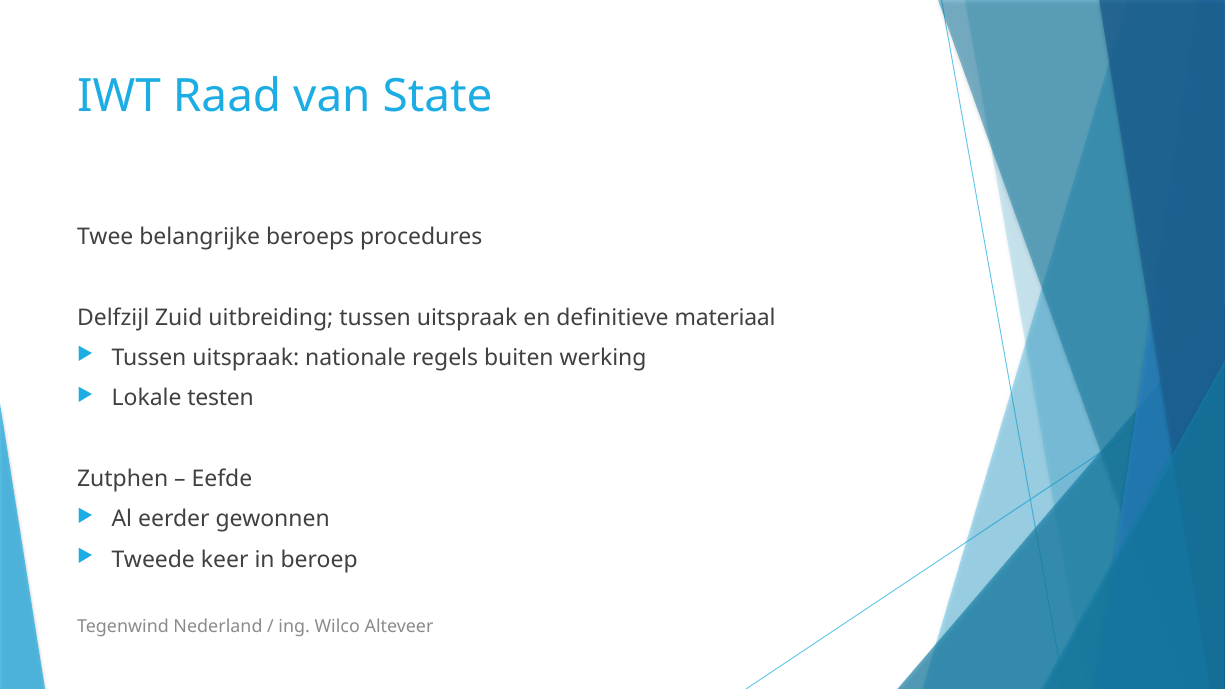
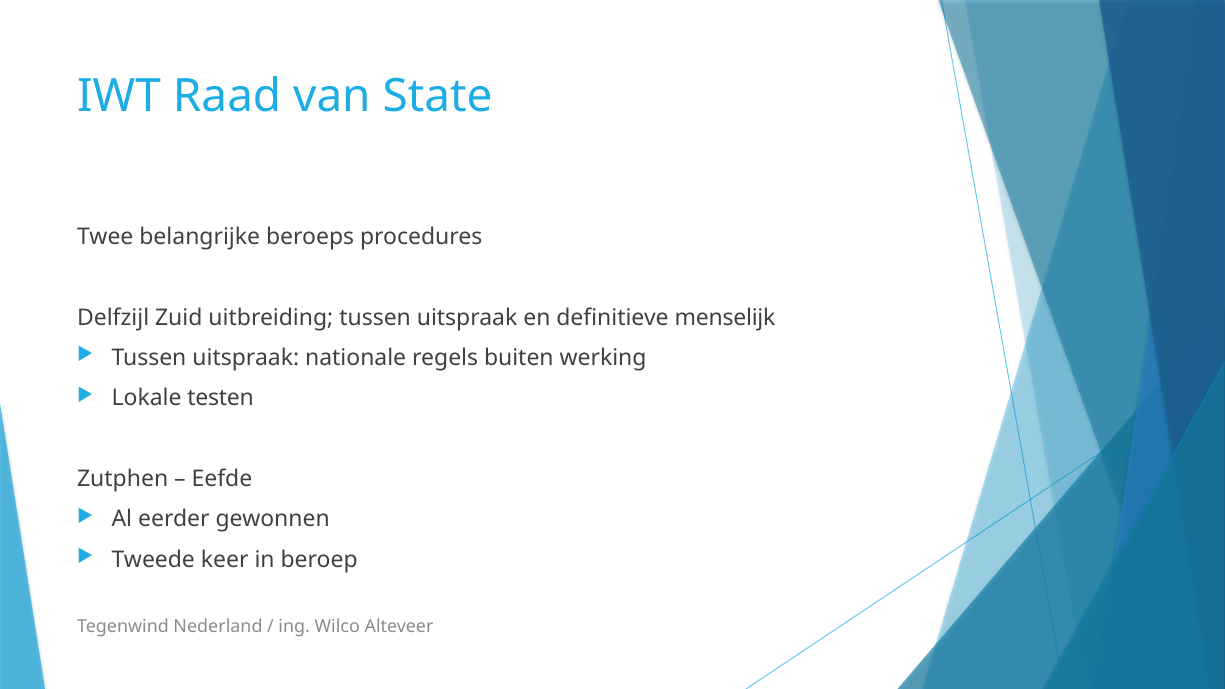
materiaal: materiaal -> menselijk (725, 318)
